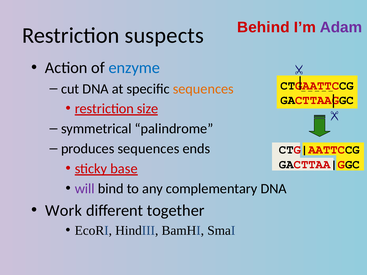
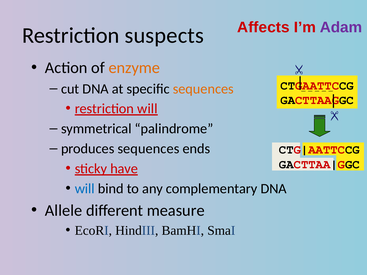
Behind: Behind -> Affects (263, 27)
enzyme colour: blue -> orange (134, 68)
restriction size: size -> will (147, 109)
base: base -> have (124, 169)
will colour: purple -> blue (85, 189)
Work: Work -> Allele (64, 211)
together: together -> measure (176, 211)
